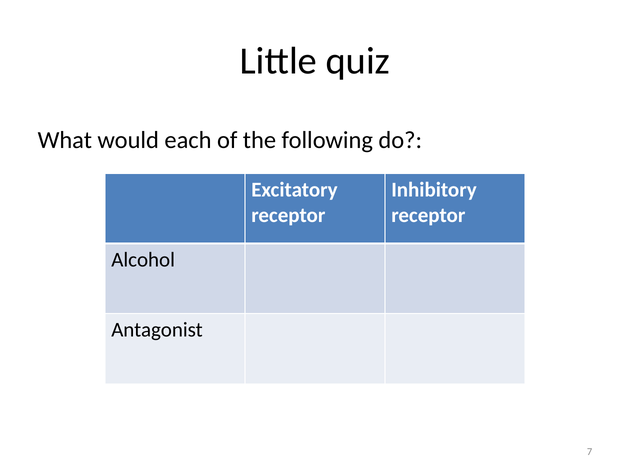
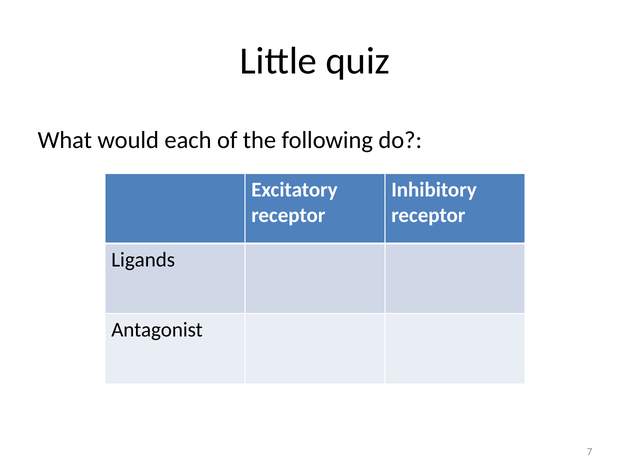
Alcohol: Alcohol -> Ligands (143, 259)
